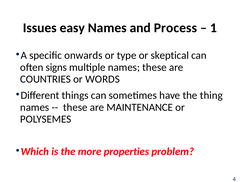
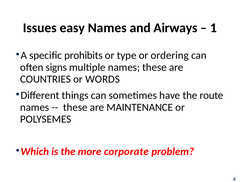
Process: Process -> Airways (176, 28)
onwards: onwards -> prohibits (83, 55)
skeptical: skeptical -> ordering (170, 55)
thing: thing -> route (211, 95)
properties: properties -> corporate (126, 152)
